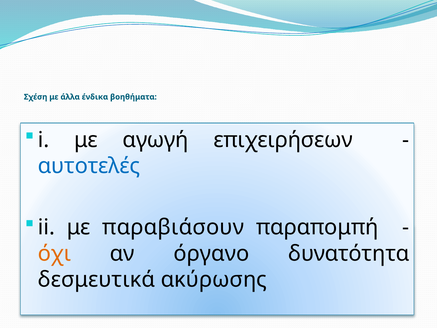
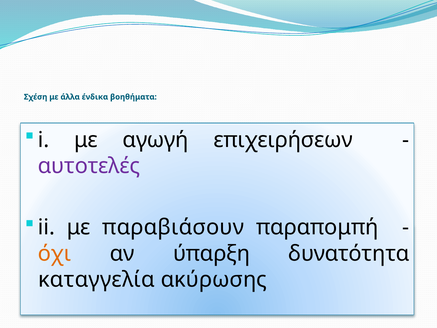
αυτοτελές colour: blue -> purple (89, 166)
όργανο: όργανο -> ύπαρξη (212, 253)
δεσμευτικά: δεσμευτικά -> καταγγελία (96, 280)
